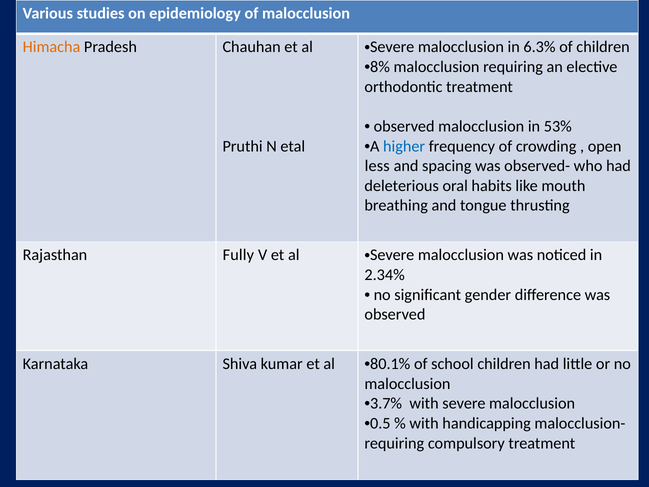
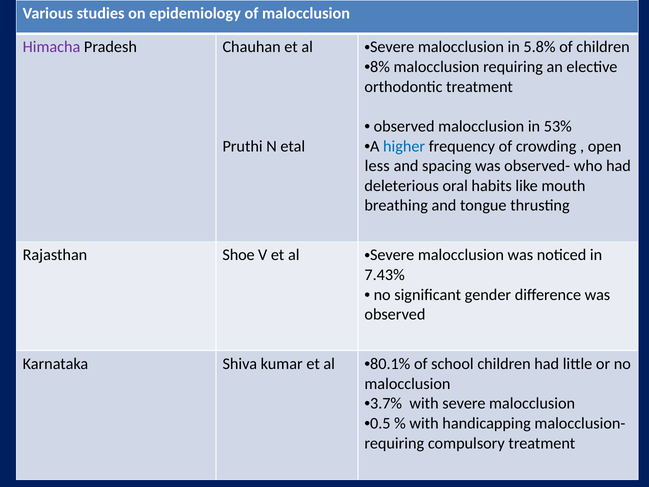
6.3%: 6.3% -> 5.8% (539, 47)
Himacha colour: orange -> purple (52, 47)
Fully: Fully -> Shoe (239, 255)
2.34%: 2.34% -> 7.43% (385, 275)
